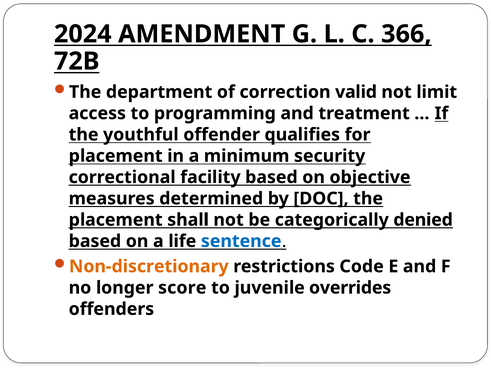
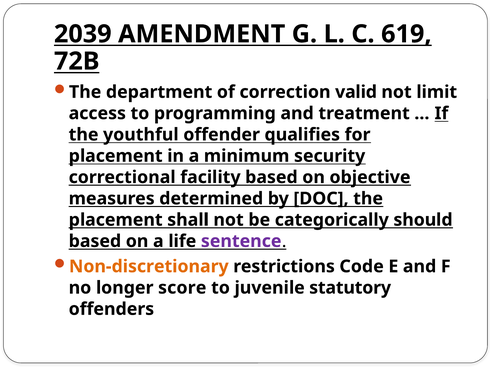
2024: 2024 -> 2039 (83, 34)
366: 366 -> 619 (406, 34)
denied: denied -> should (423, 220)
sentence colour: blue -> purple (241, 241)
overrides: overrides -> statutory (350, 288)
